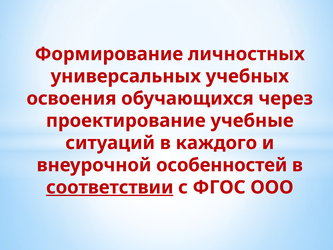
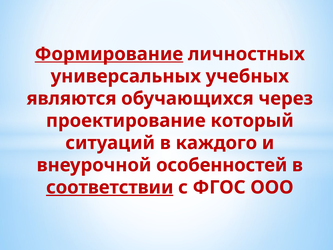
Формирование underline: none -> present (109, 54)
освоения: освоения -> являются (71, 98)
учебные: учебные -> который (252, 121)
